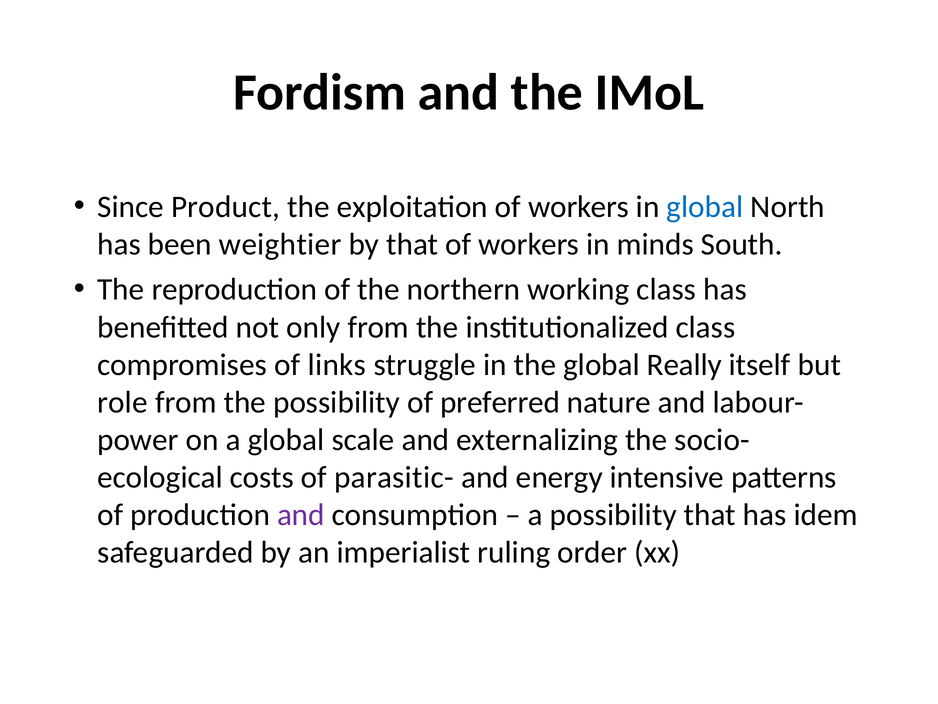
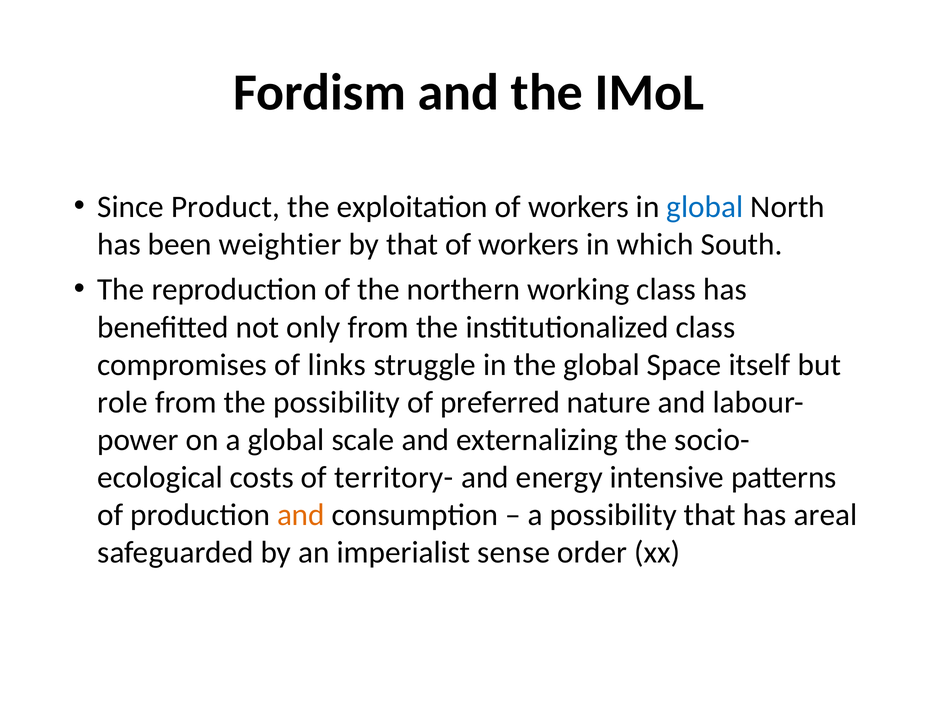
minds: minds -> which (655, 244)
Really: Really -> Space (684, 364)
parasitic-: parasitic- -> territory- (394, 477)
and colour: purple -> orange (301, 515)
idem: idem -> areal (825, 515)
ruling: ruling -> sense (514, 552)
